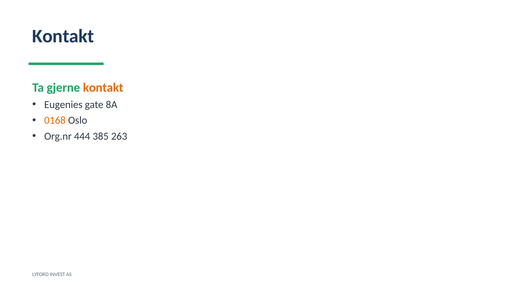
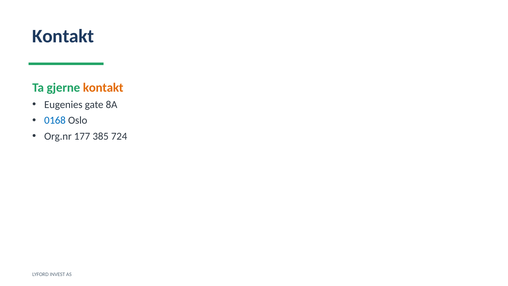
0168 colour: orange -> blue (55, 120)
444: 444 -> 177 (82, 136)
263: 263 -> 724 (119, 136)
